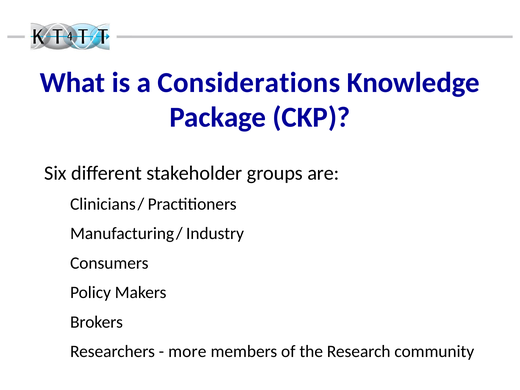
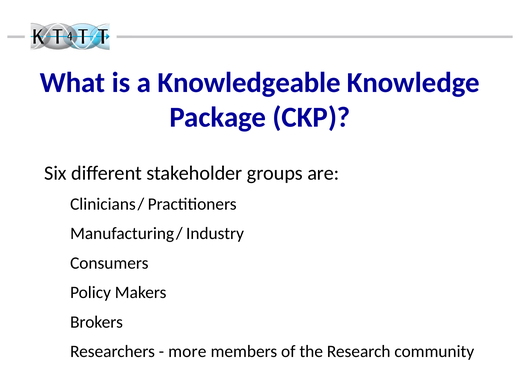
Considerations: Considerations -> Knowledgeable (249, 83)
